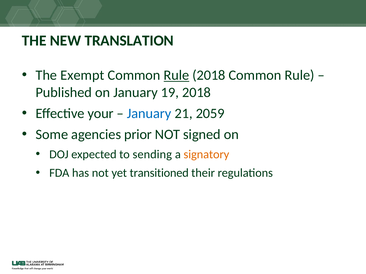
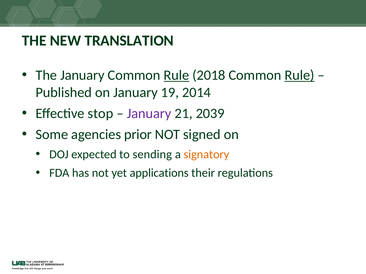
The Exempt: Exempt -> January (82, 75)
Rule underline: none -> present (299, 75)
19 2018: 2018 -> 2014 (197, 92)
your: your -> stop (100, 114)
January colour: blue -> purple (149, 114)
2059: 2059 -> 2039 (210, 114)
transitioned: transitioned -> applications (159, 173)
